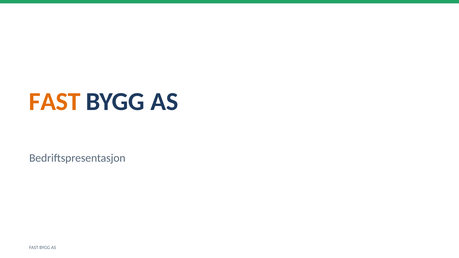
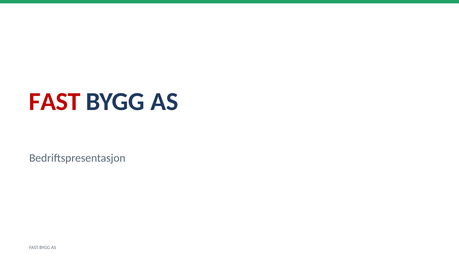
FAST colour: orange -> red (55, 102)
